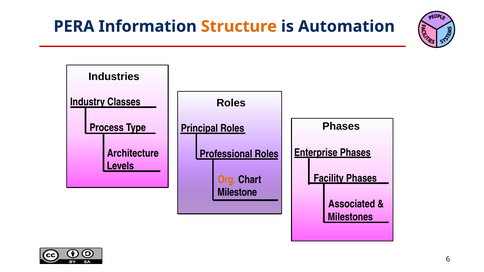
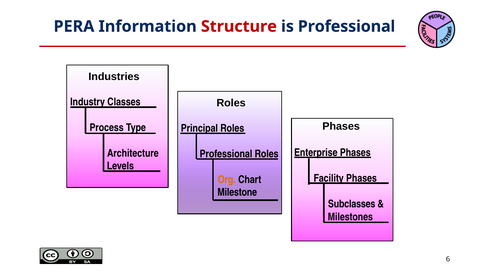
Structure colour: orange -> red (239, 26)
is Automation: Automation -> Professional (347, 26)
Associated: Associated -> Subclasses (352, 204)
